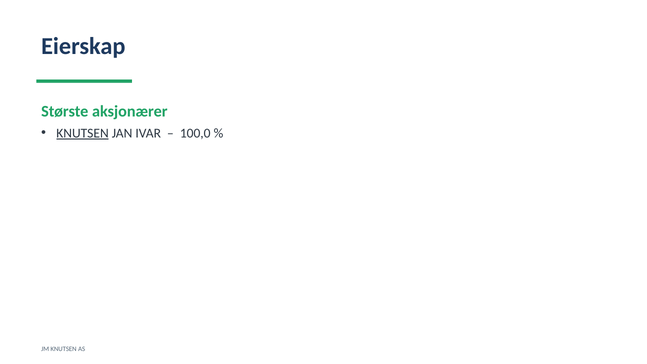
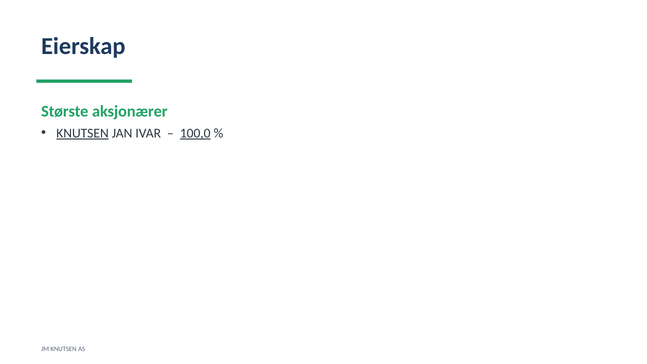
100,0 underline: none -> present (195, 133)
